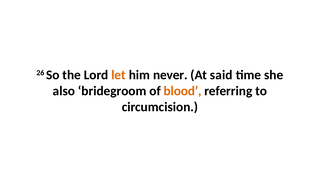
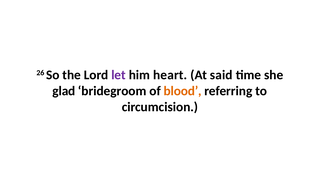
let colour: orange -> purple (119, 75)
never: never -> heart (170, 75)
also: also -> glad (64, 91)
